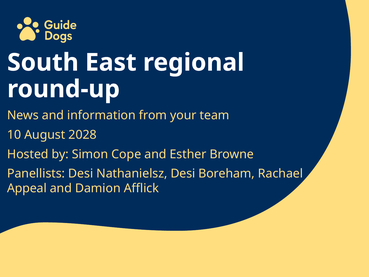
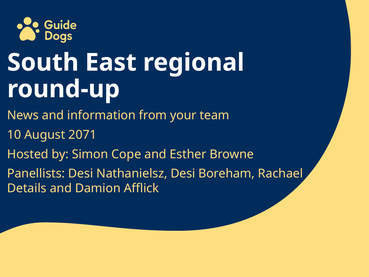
2028: 2028 -> 2071 (83, 135)
Appeal: Appeal -> Details (27, 188)
